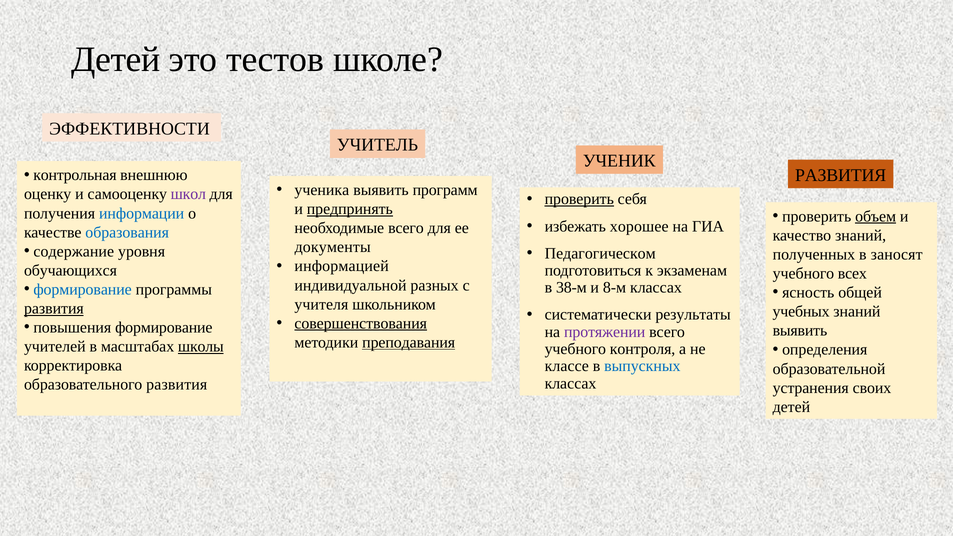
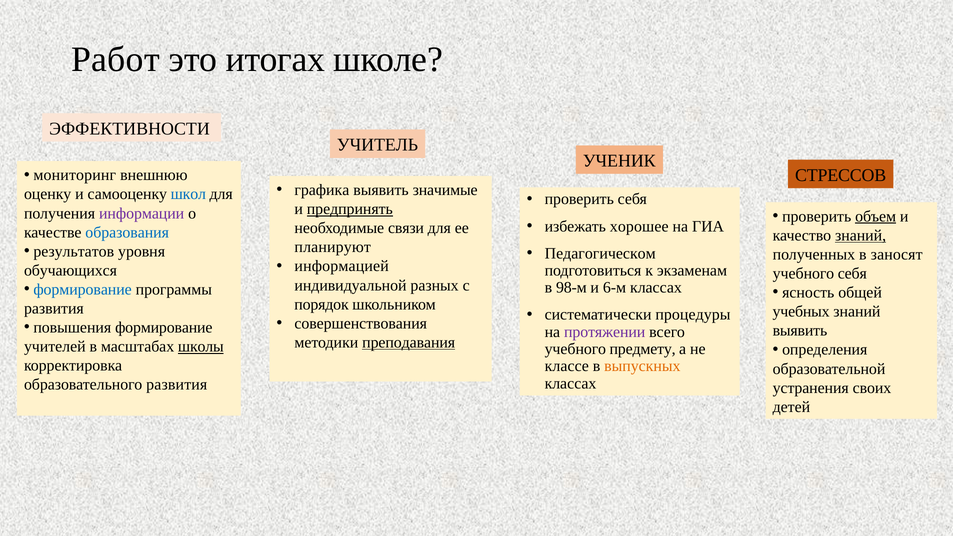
Детей: Детей -> Работ (115, 59)
тестов: тестов -> итогах (275, 59)
контрольная: контрольная -> мониторинг (75, 175)
РАЗВИТИЯ: РАЗВИТИЯ -> СТРЕССОВ (841, 175)
ученика: ученика -> графика (322, 190)
программ: программ -> значимые (445, 190)
школ colour: purple -> blue (188, 194)
проверить underline: present -> none (579, 199)
информации colour: blue -> purple (142, 213)
необходимые всего: всего -> связи (406, 228)
знаний underline: none -> present (861, 235)
документы: документы -> планируют (333, 247)
содержание: содержание -> результатов (74, 251)
учебного всех: всех -> себя (852, 274)
38-м: 38-м -> 98-м (571, 288)
8-м: 8-м -> 6-м (615, 288)
учителя: учителя -> порядок (322, 304)
развития underline: present -> none (54, 309)
результаты: результаты -> процедуры (693, 315)
совершенствования underline: present -> none (361, 323)
контроля: контроля -> предмету (643, 349)
выпускных colour: blue -> orange (642, 366)
